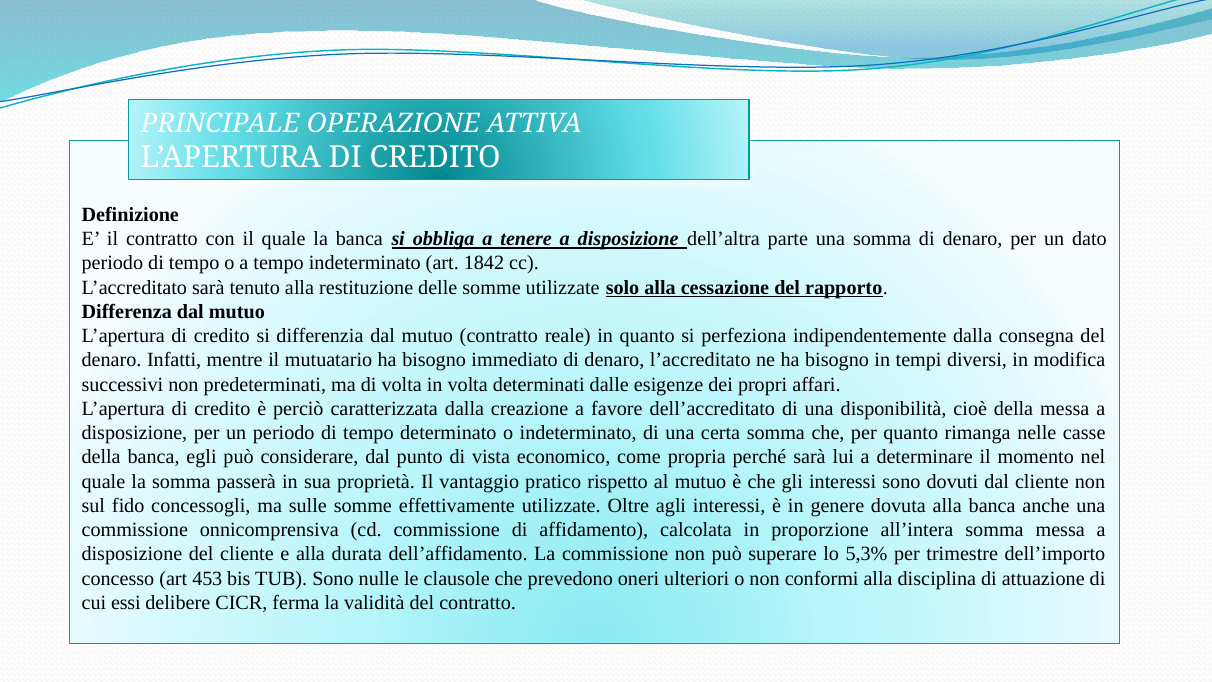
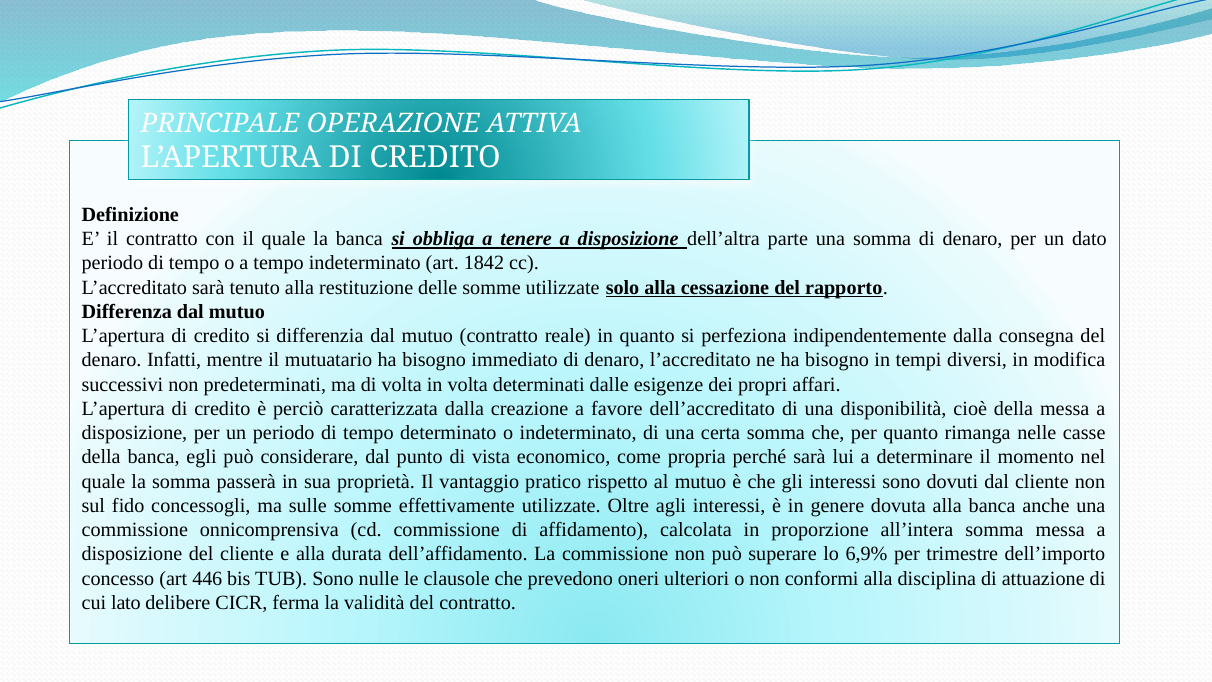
5,3%: 5,3% -> 6,9% (867, 554)
453: 453 -> 446 (207, 578)
essi: essi -> lato (126, 603)
